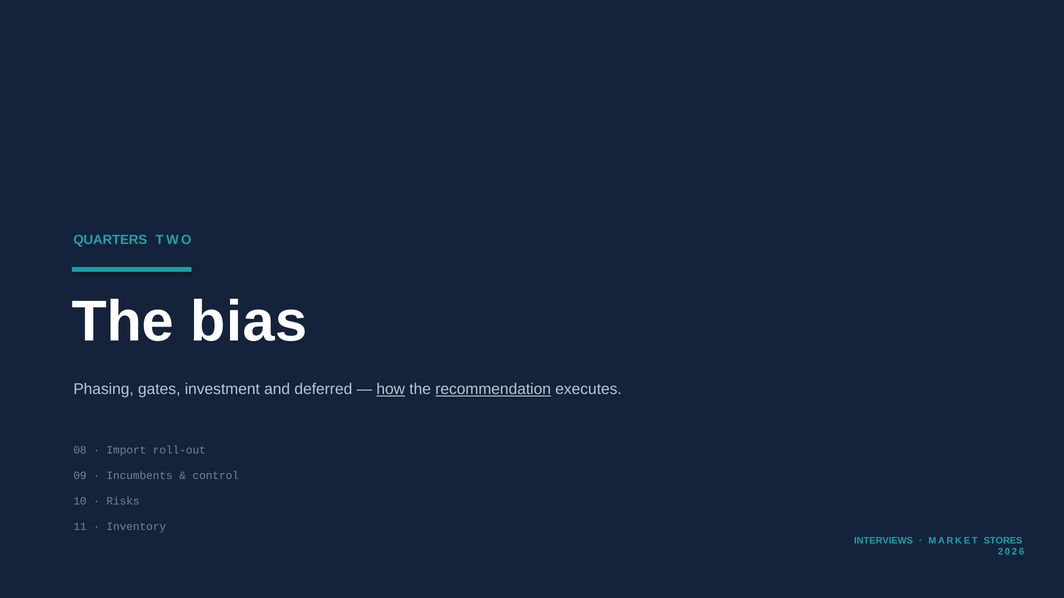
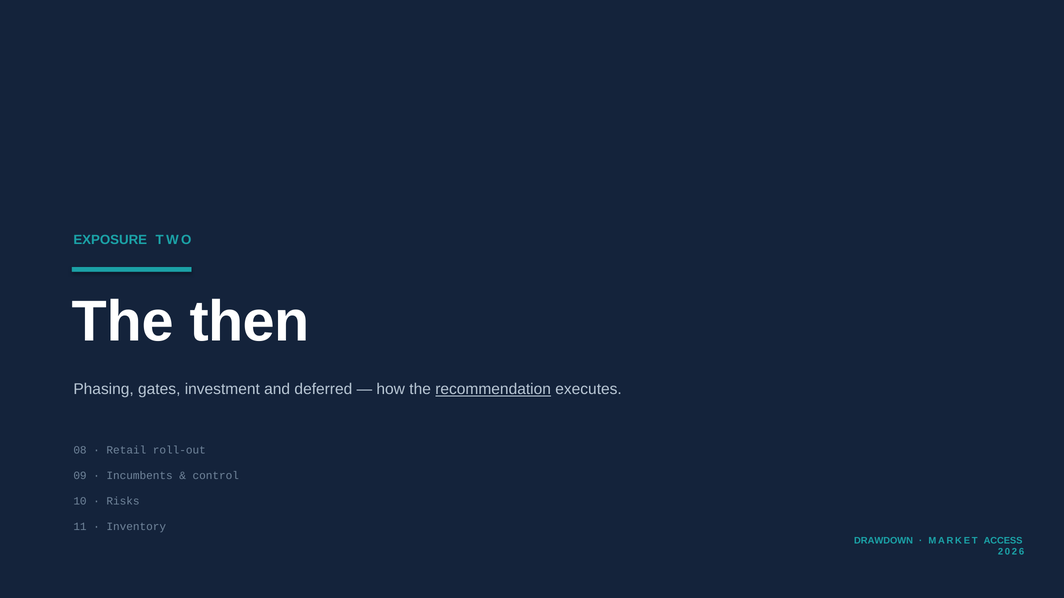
QUARTERS: QUARTERS -> EXPOSURE (110, 240)
bias: bias -> then (249, 322)
how underline: present -> none (391, 389)
Import: Import -> Retail (126, 450)
INTERVIEWS: INTERVIEWS -> DRAWDOWN (884, 541)
STORES: STORES -> ACCESS (1003, 541)
